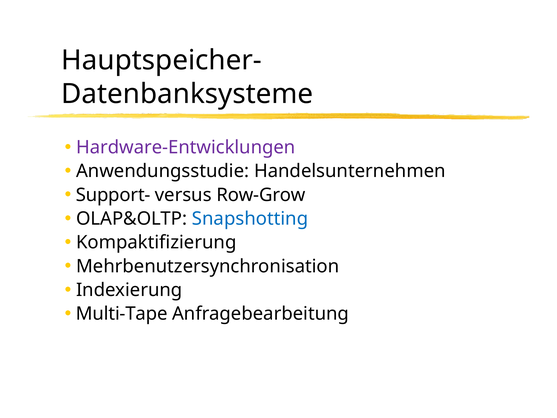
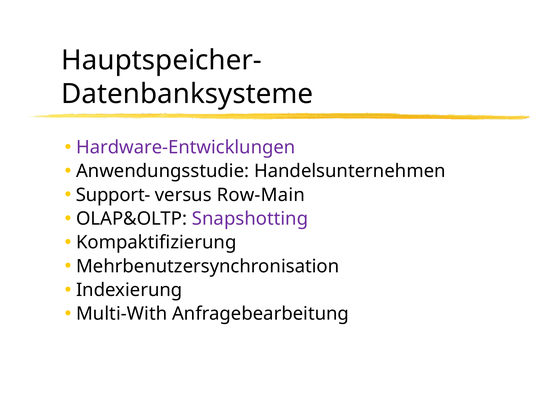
Row-Grow: Row-Grow -> Row-Main (261, 195)
Snapshotting colour: blue -> purple (250, 219)
Multi-Tape: Multi-Tape -> Multi-With (122, 314)
